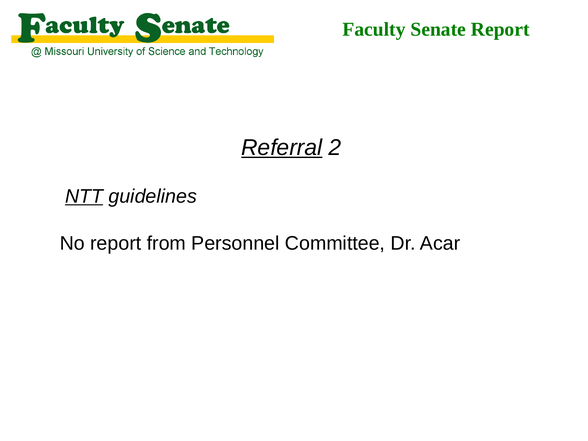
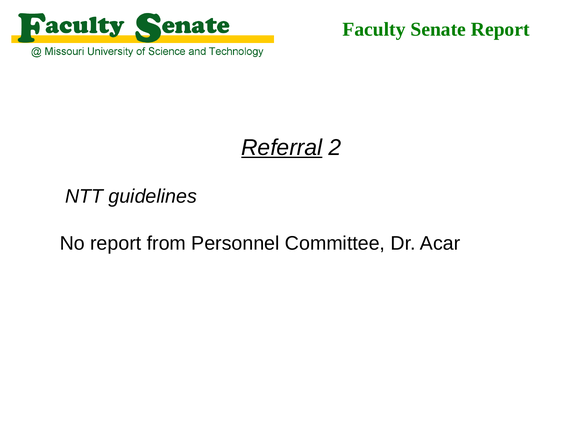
NTT underline: present -> none (84, 196)
